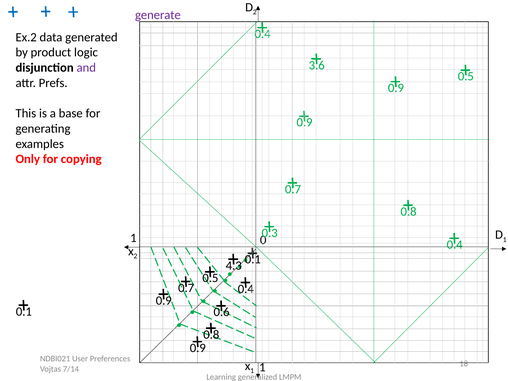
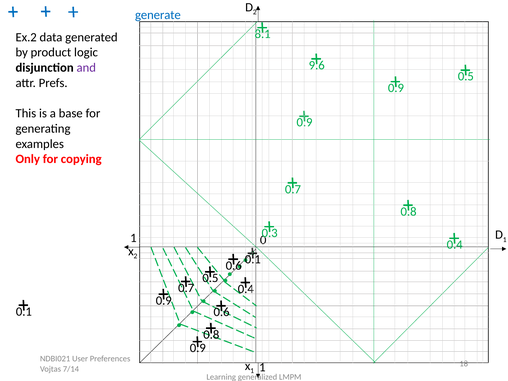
generate colour: purple -> blue (158, 15)
0.4: 0.4 -> 8.1 (263, 34)
3.6: 3.6 -> 9.6 (317, 65)
4.3: 4.3 -> 0.6 (234, 266)
